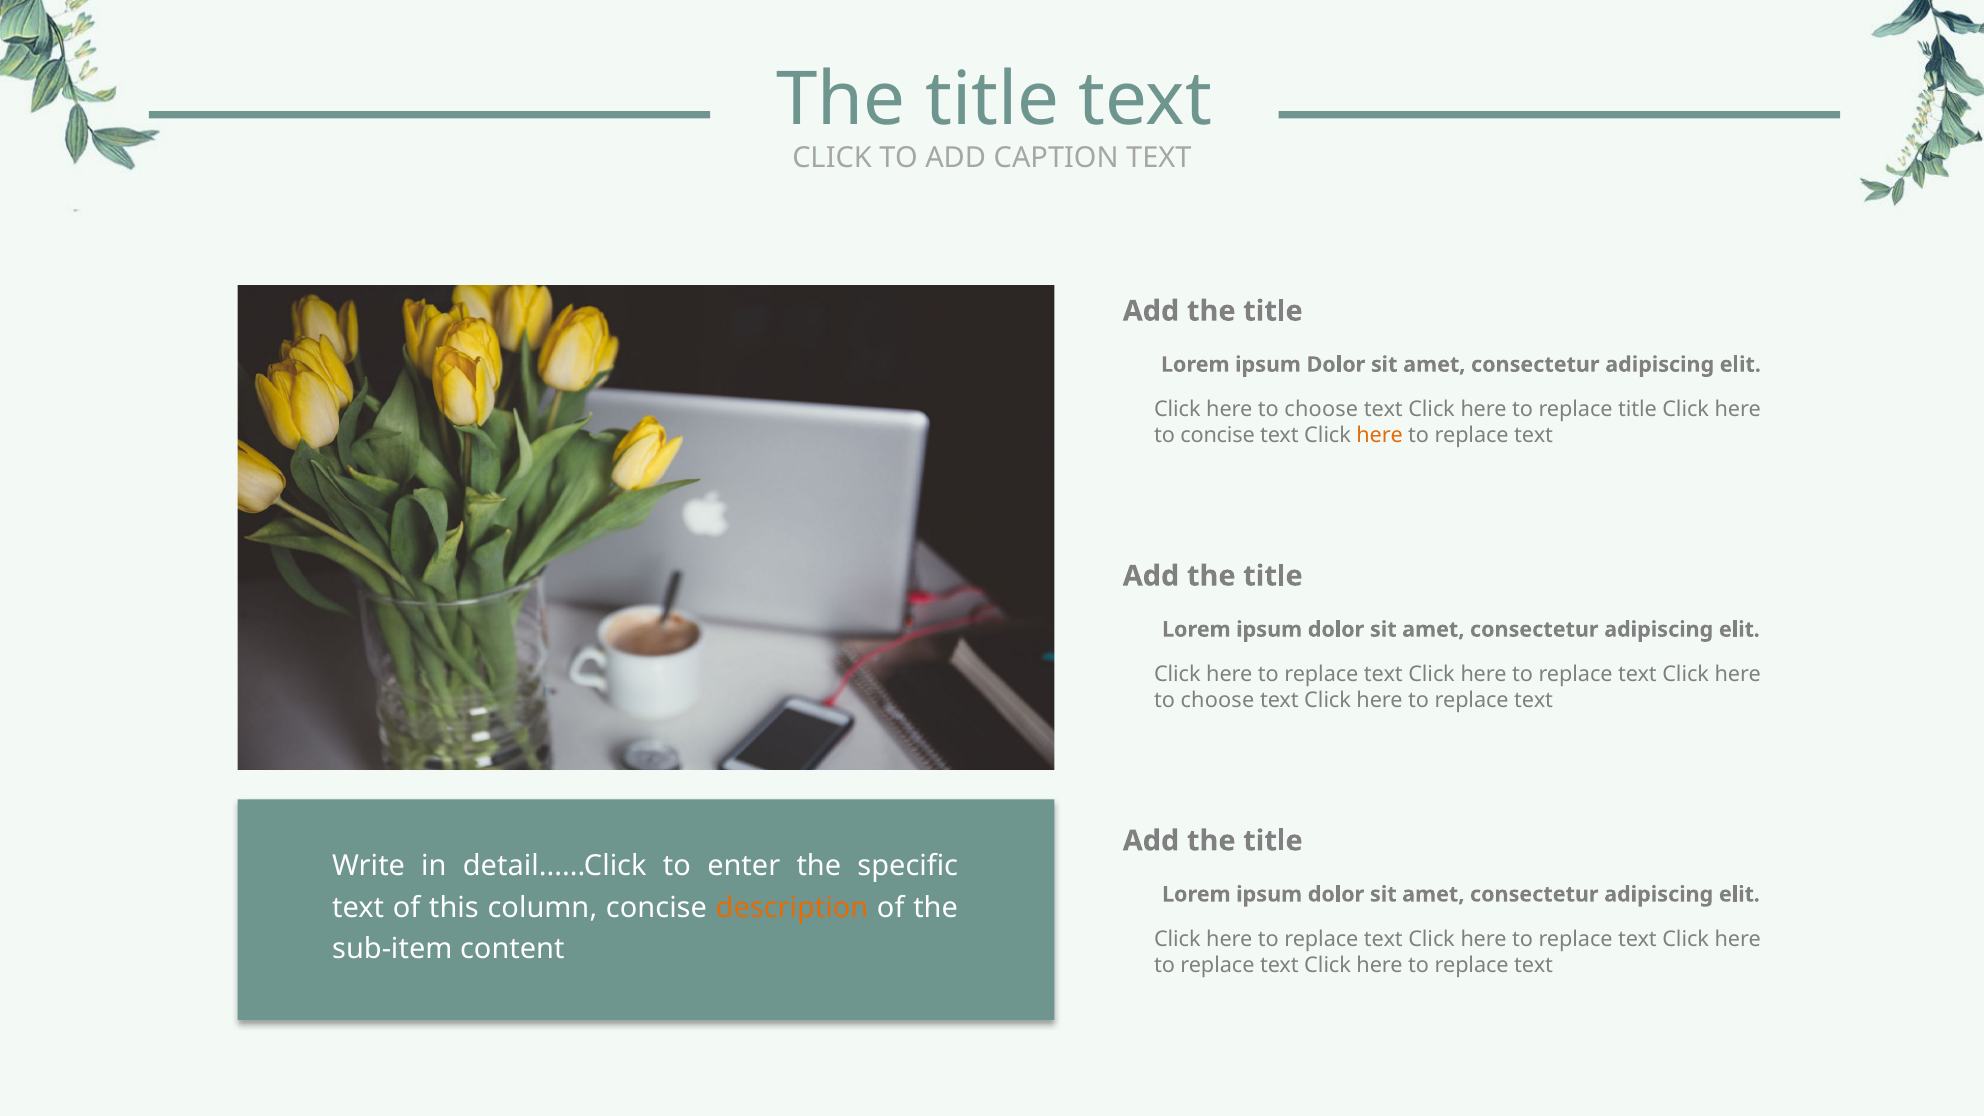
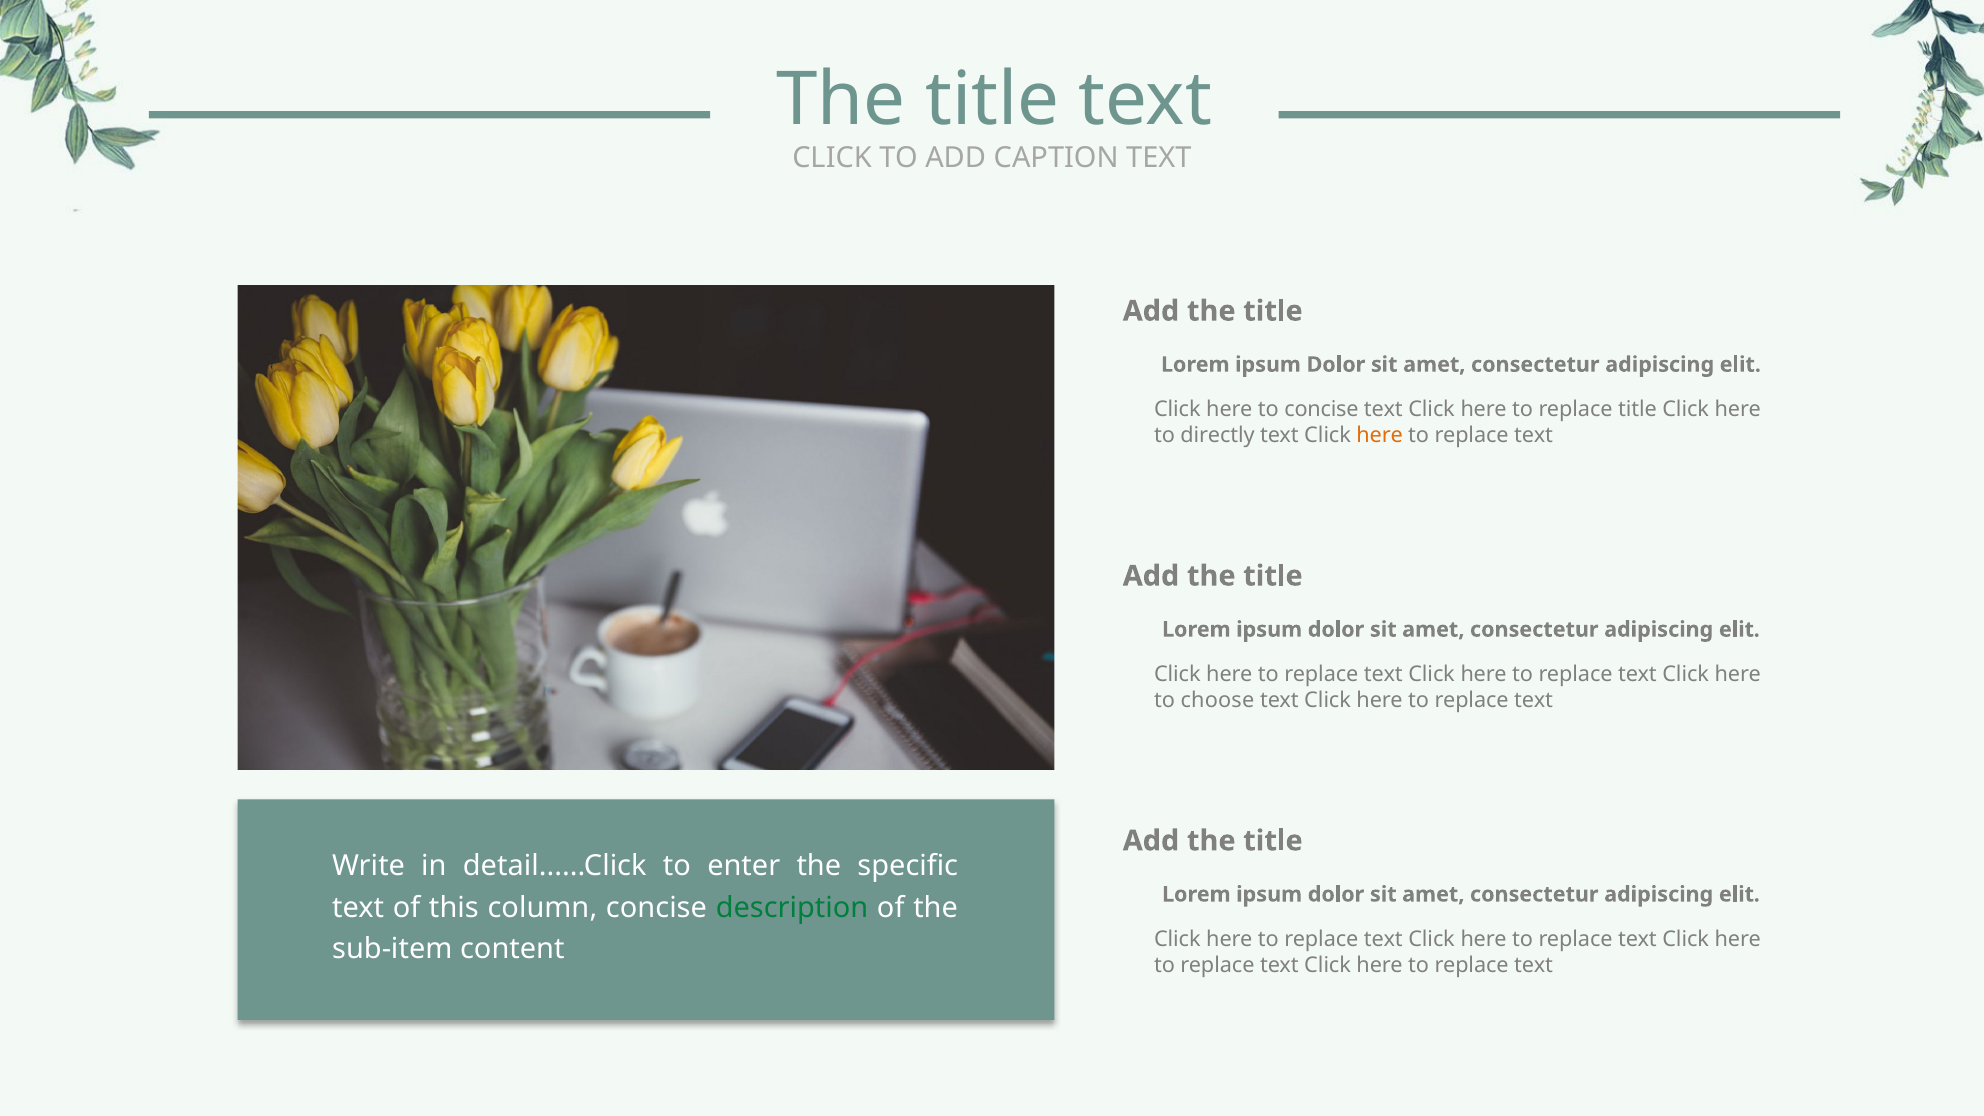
choose: choose -> concise (1322, 410)
to concise: concise -> directly (1218, 436)
description colour: orange -> green (792, 908)
